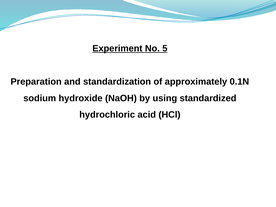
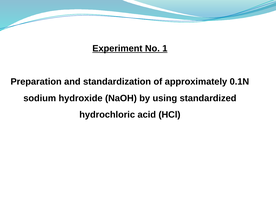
5: 5 -> 1 (165, 49)
